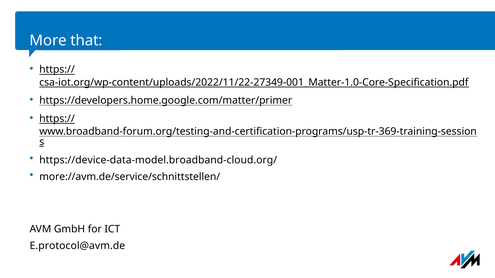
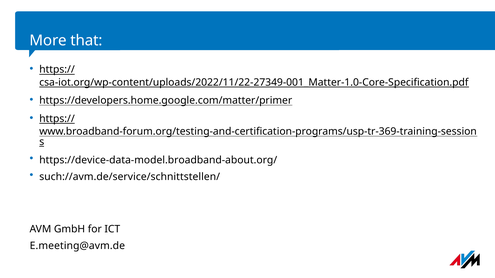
https://device-data-model.broadband-cloud.org/: https://device-data-model.broadband-cloud.org/ -> https://device-data-model.broadband-about.org/ (158, 160)
more://avm.de/service/schnittstellen/: more://avm.de/service/schnittstellen/ -> such://avm.de/service/schnittstellen/ (130, 177)
E.protocol@avm.de: E.protocol@avm.de -> E.meeting@avm.de (77, 246)
